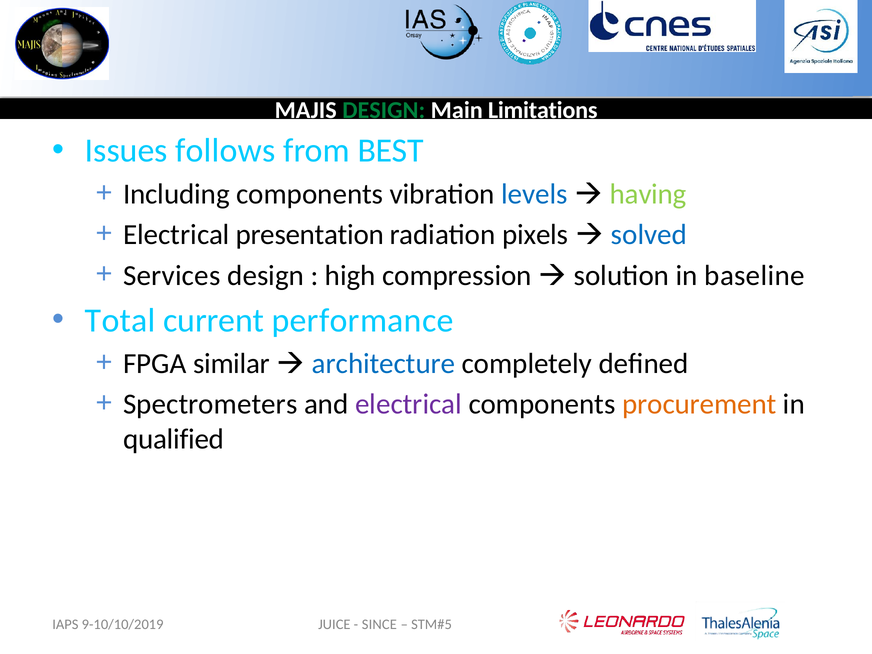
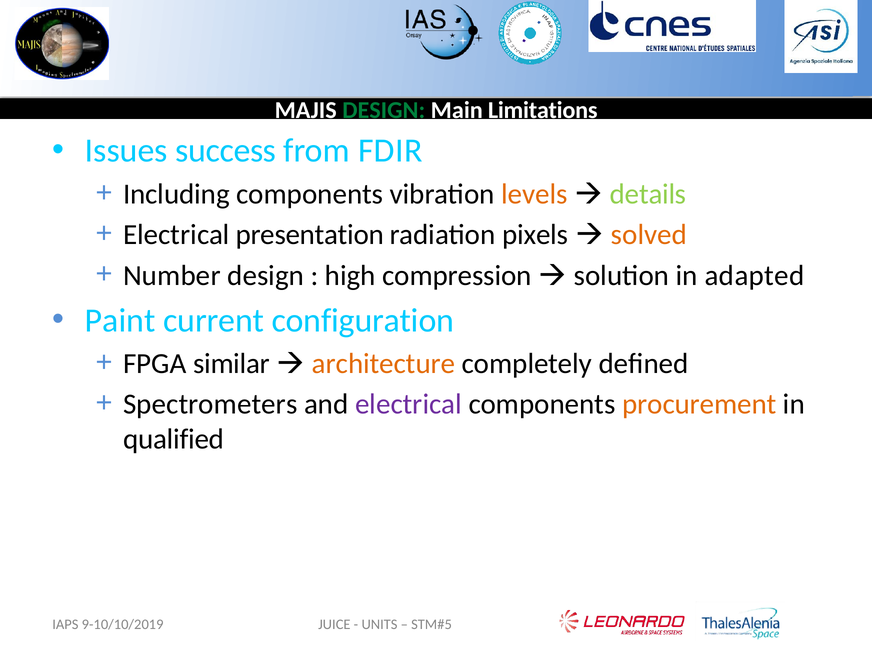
follows: follows -> success (226, 151)
BEST: BEST -> FDIR (390, 151)
levels colour: blue -> orange (534, 194)
having: having -> details (648, 194)
solved colour: blue -> orange (649, 235)
Services: Services -> Number (172, 275)
baseline: baseline -> adapted (755, 275)
Total: Total -> Paint (120, 320)
performance: performance -> configuration (363, 320)
architecture colour: blue -> orange (384, 364)
SINCE: SINCE -> UNITS (379, 625)
